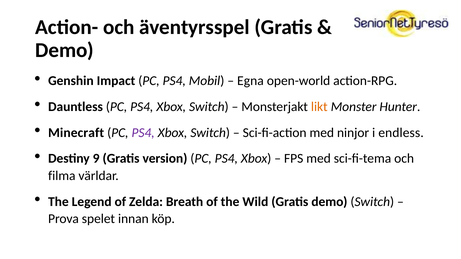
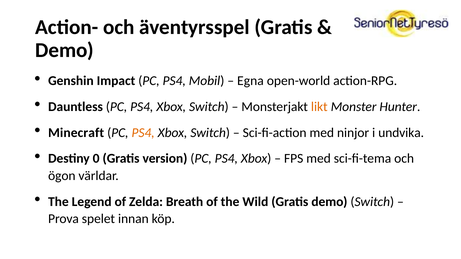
PS4 colour: purple -> orange (143, 133)
endless: endless -> undvika (401, 133)
9: 9 -> 0 (96, 159)
filma: filma -> ögon (62, 176)
